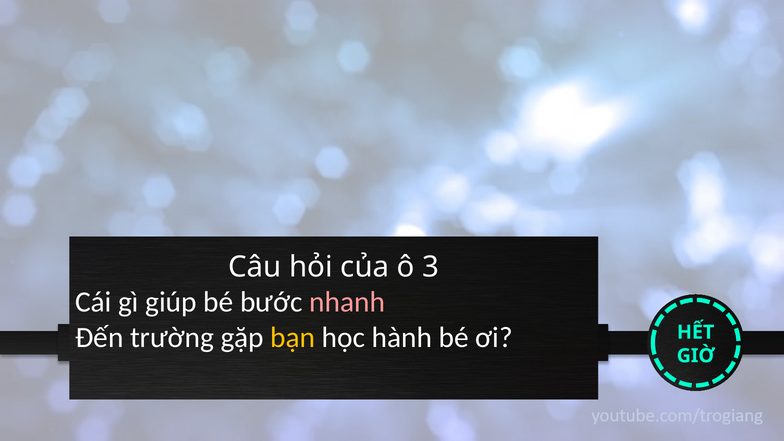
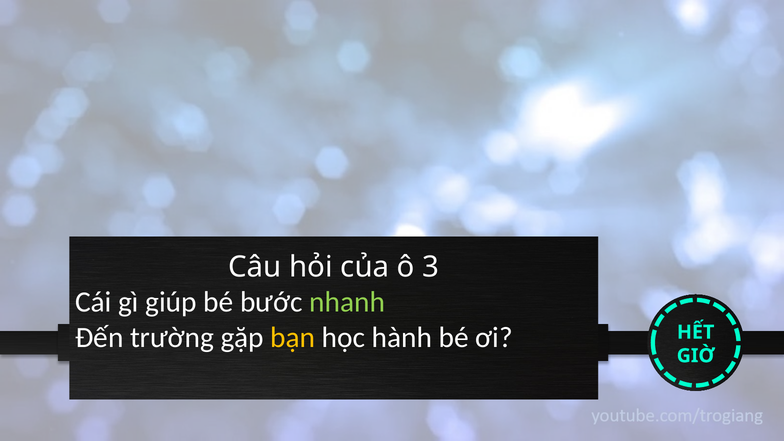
nhanh colour: pink -> light green (347, 302)
